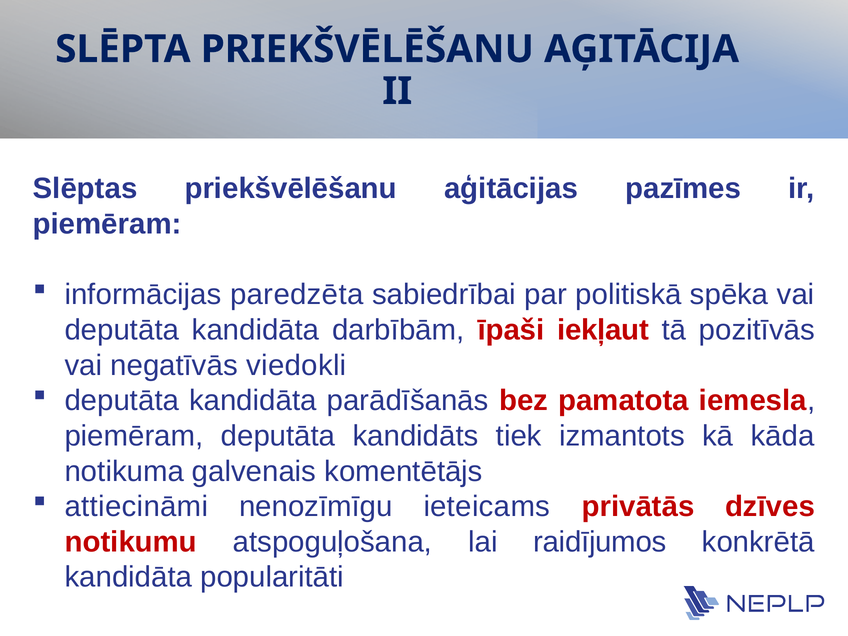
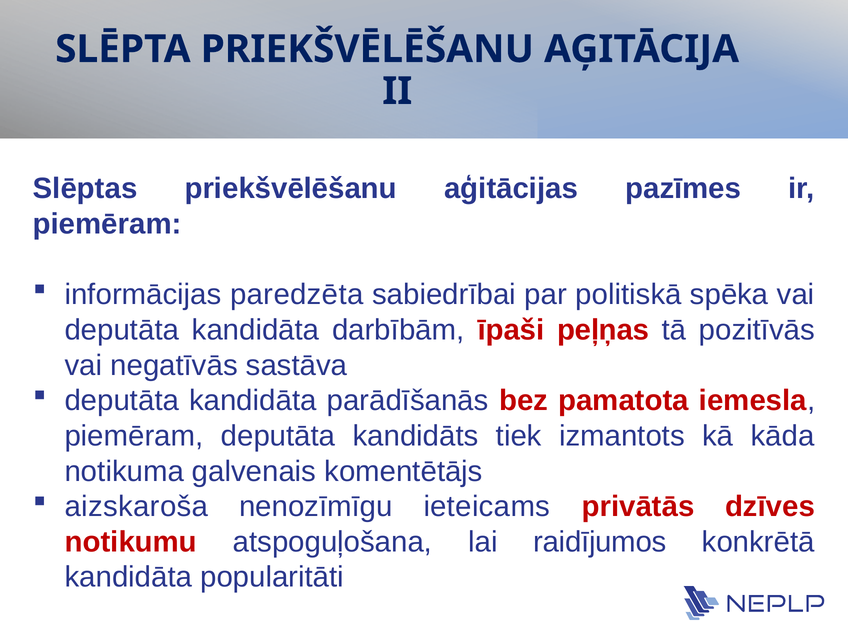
iekļaut: iekļaut -> peļņas (603, 330)
viedokli: viedokli -> sastāva (297, 365)
attiecināmi: attiecināmi -> aizskaroša (136, 507)
